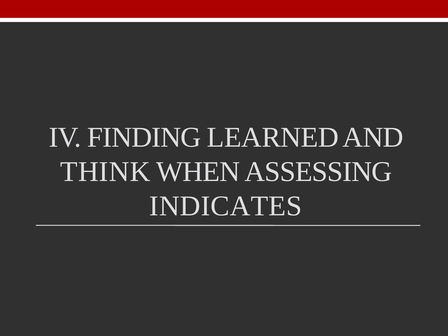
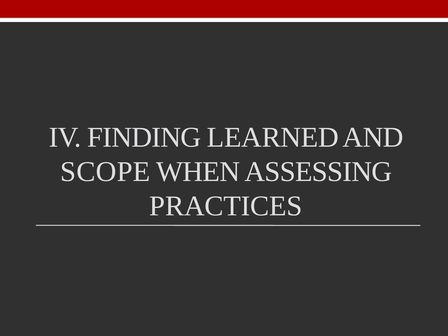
THINK: THINK -> SCOPE (105, 172)
INDICATES: INDICATES -> PRACTICES (226, 206)
